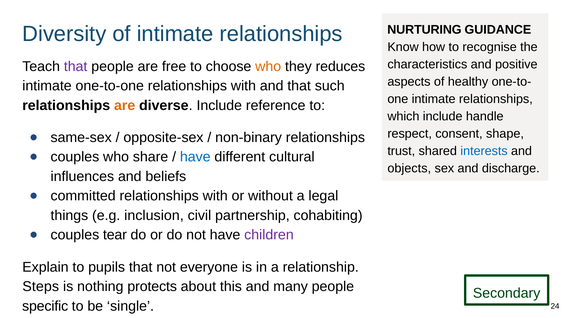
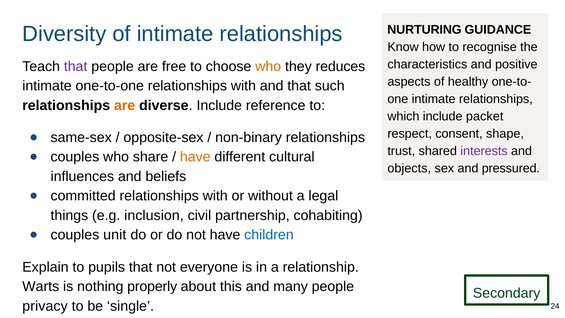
handle: handle -> packet (485, 116)
interests colour: blue -> purple (484, 151)
have colour: blue -> orange (195, 157)
discharge: discharge -> pressured (511, 168)
tear: tear -> unit (115, 235)
children colour: purple -> blue (269, 235)
Steps: Steps -> Warts (41, 286)
protects: protects -> properly (152, 286)
specific: specific -> privacy (45, 306)
